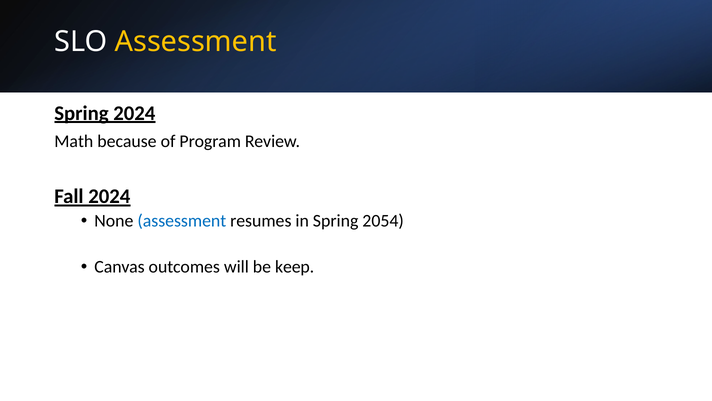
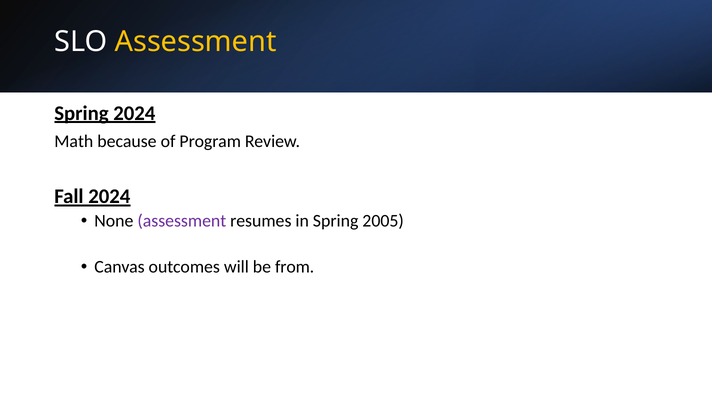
assessment colour: blue -> purple (182, 221)
2054: 2054 -> 2005 (383, 221)
keep: keep -> from (295, 267)
